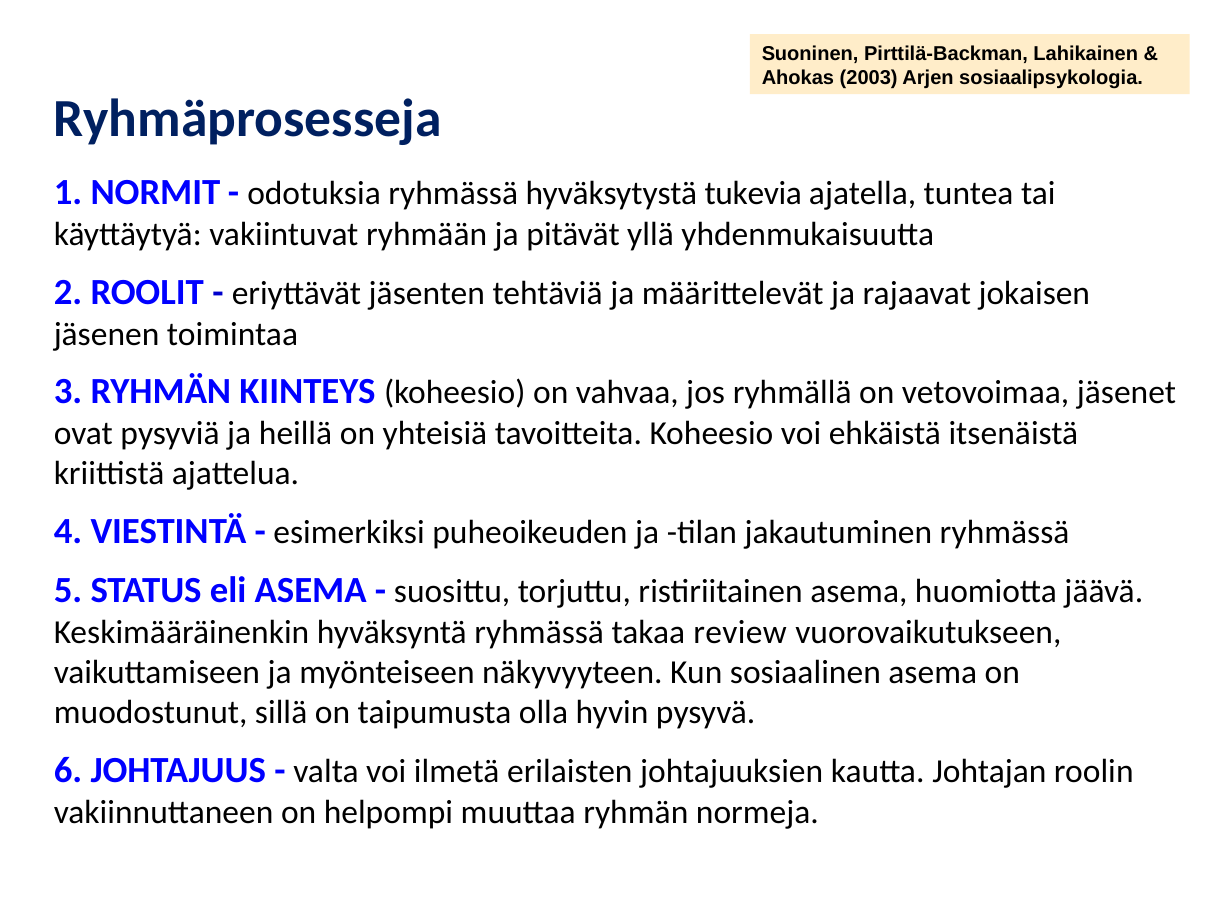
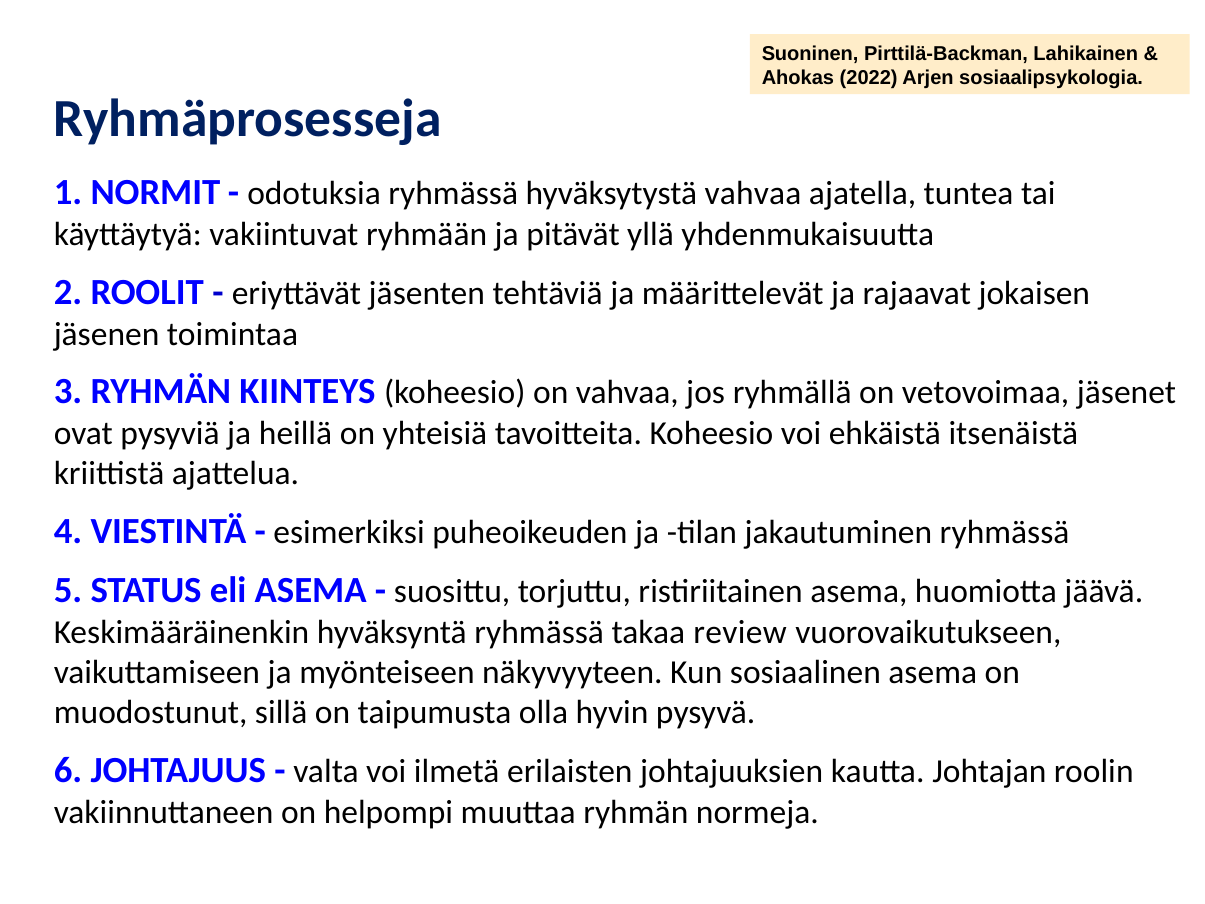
2003: 2003 -> 2022 (869, 78)
hyväksytystä tukevia: tukevia -> vahvaa (753, 194)
